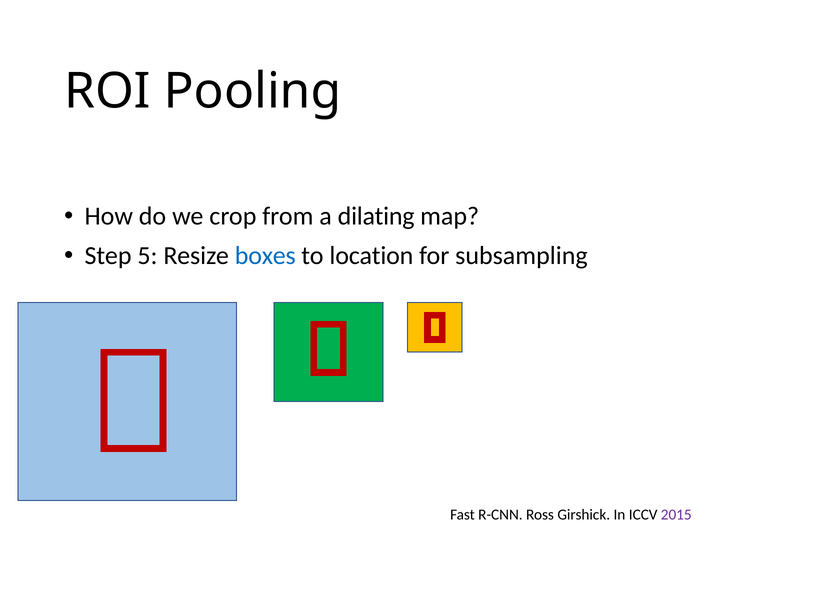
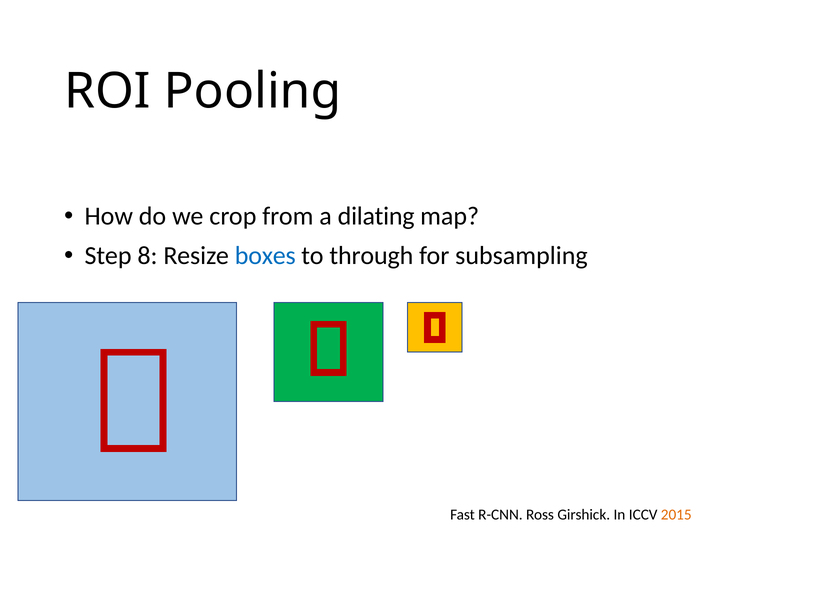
5: 5 -> 8 (147, 256)
location: location -> through (371, 256)
2015 colour: purple -> orange (676, 515)
